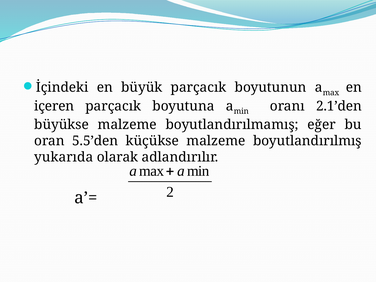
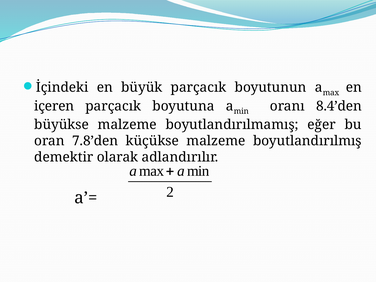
2.1’den: 2.1’den -> 8.4’den (339, 106)
5.5’den: 5.5’den -> 7.8’den (95, 141)
yukarıda: yukarıda -> demektir (64, 157)
